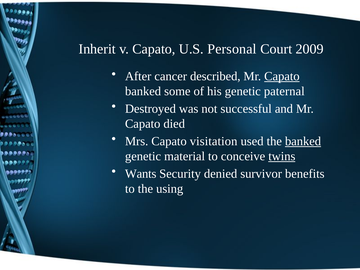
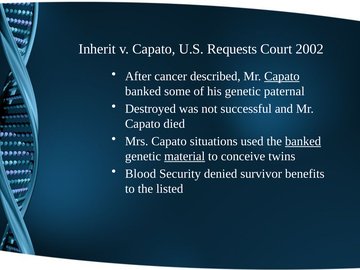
Personal: Personal -> Requests (232, 49)
2009: 2009 -> 2002 (310, 49)
visitation: visitation -> situations (214, 141)
material underline: none -> present (185, 156)
twins underline: present -> none (282, 156)
Wants: Wants -> Blood (141, 174)
using: using -> listed (170, 189)
